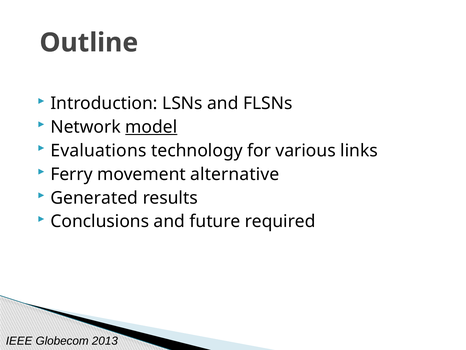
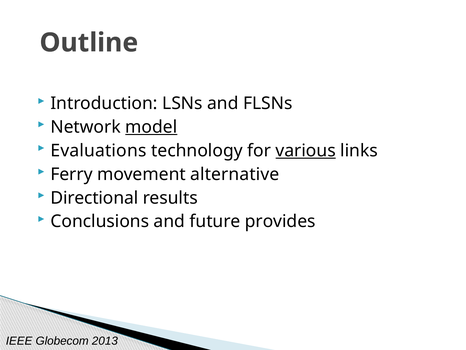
various underline: none -> present (306, 150)
Generated: Generated -> Directional (94, 198)
required: required -> provides (280, 221)
